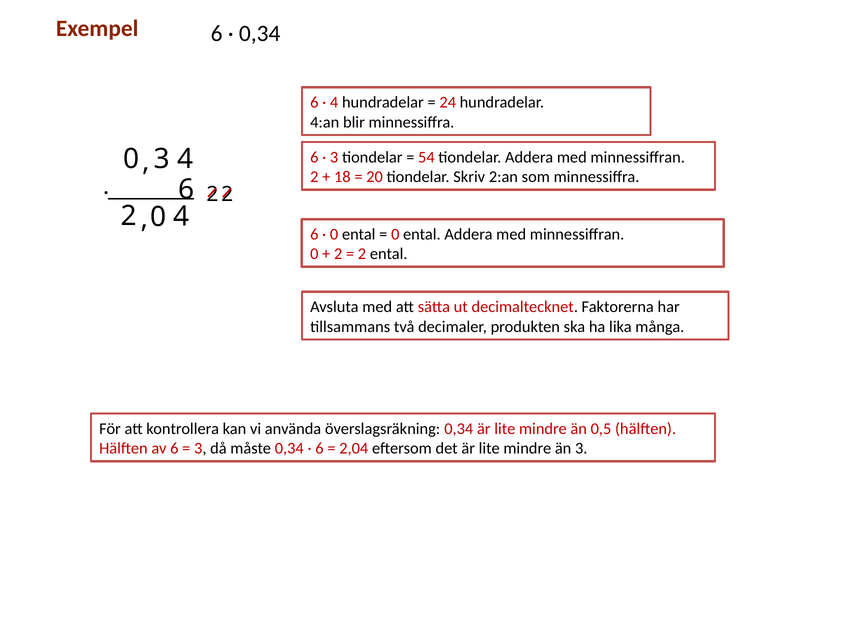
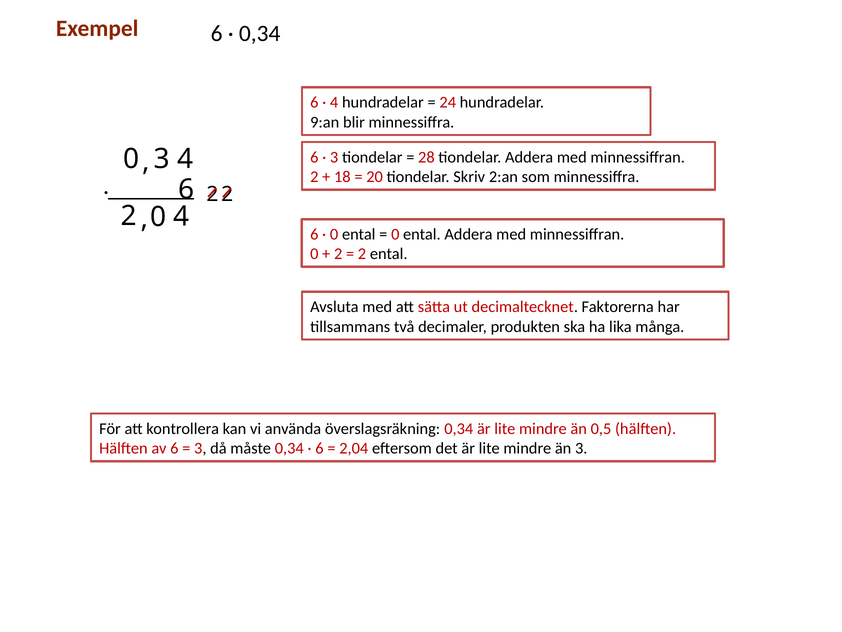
4:an: 4:an -> 9:an (325, 122)
54: 54 -> 28 (426, 157)
